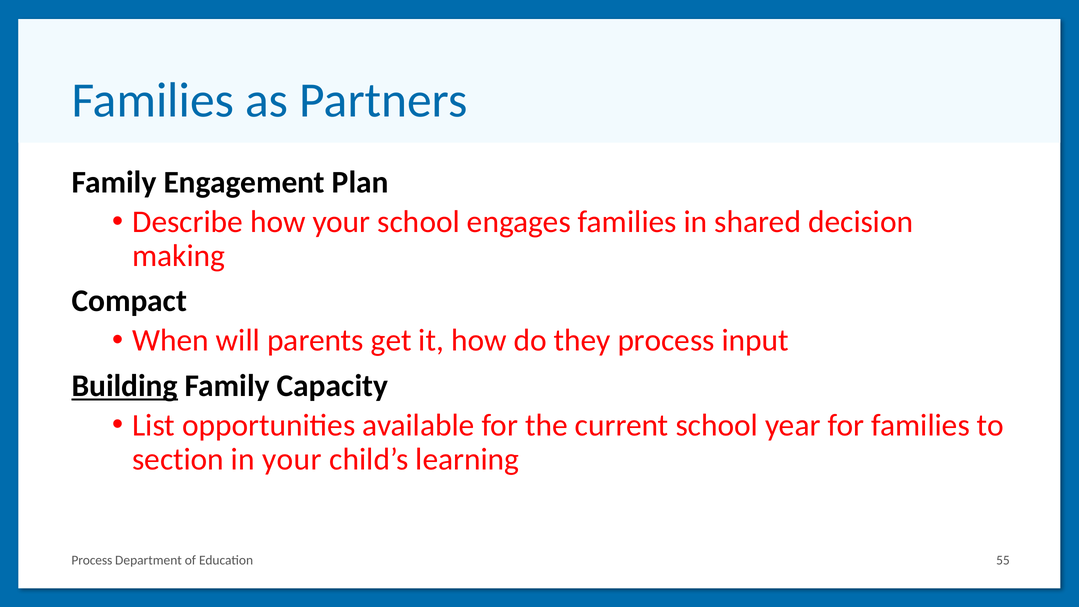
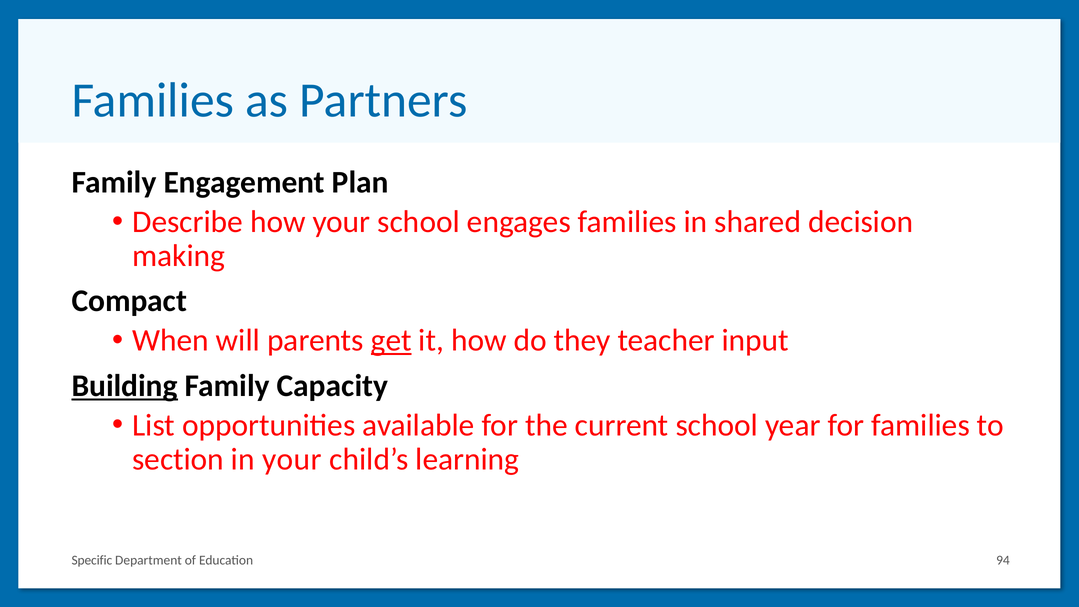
get underline: none -> present (391, 341)
they process: process -> teacher (666, 341)
Process: Process -> Specific (92, 560)
55: 55 -> 94 (1003, 560)
